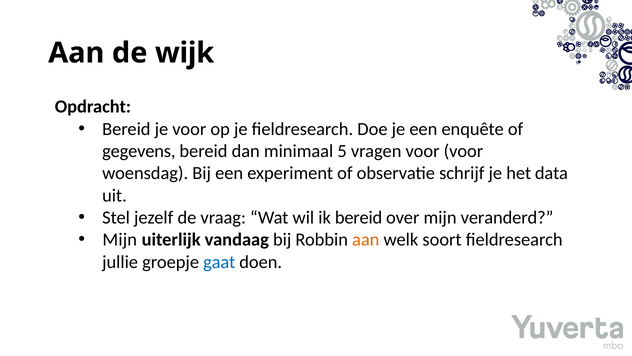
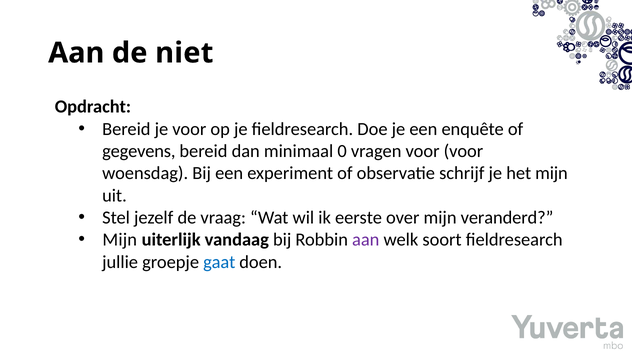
wijk: wijk -> niet (184, 53)
5: 5 -> 0 (342, 151)
het data: data -> mijn (551, 173)
ik bereid: bereid -> eerste (359, 217)
aan colour: orange -> purple (366, 239)
